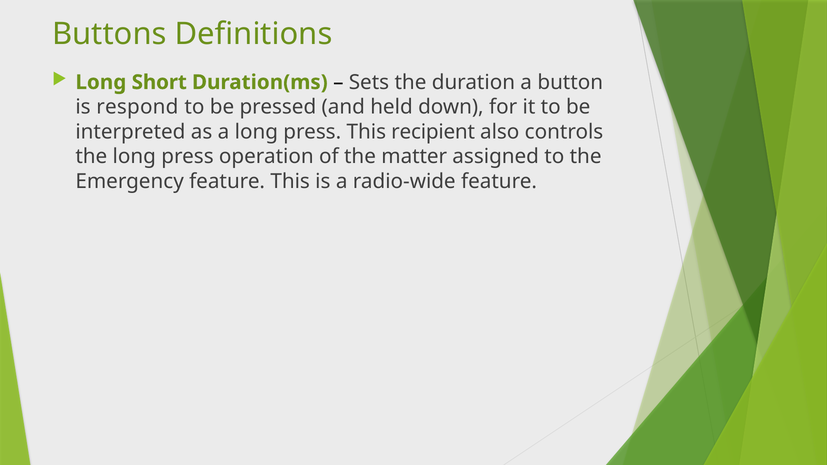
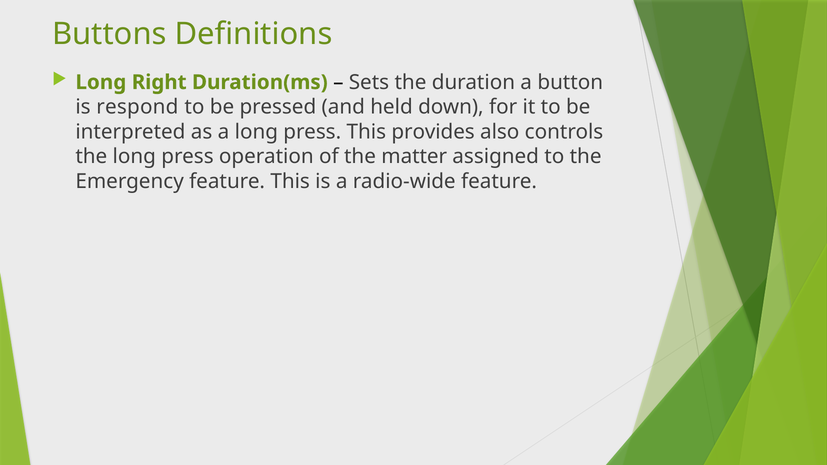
Short: Short -> Right (159, 82)
recipient: recipient -> provides (433, 132)
